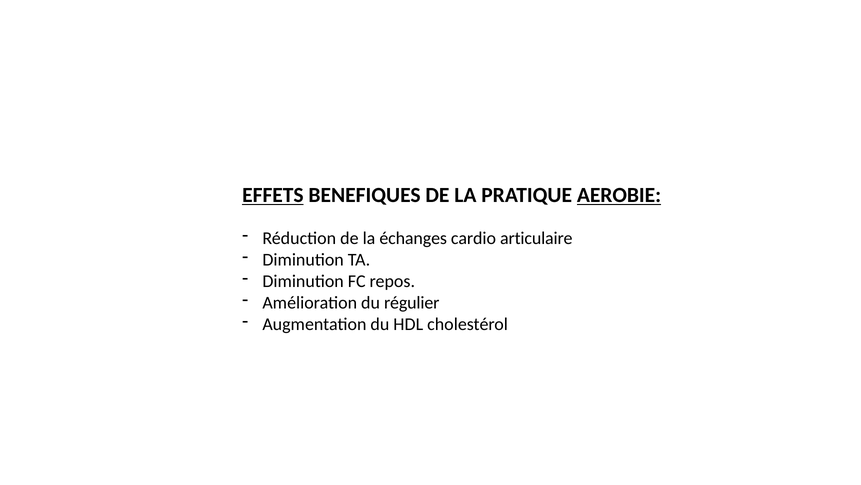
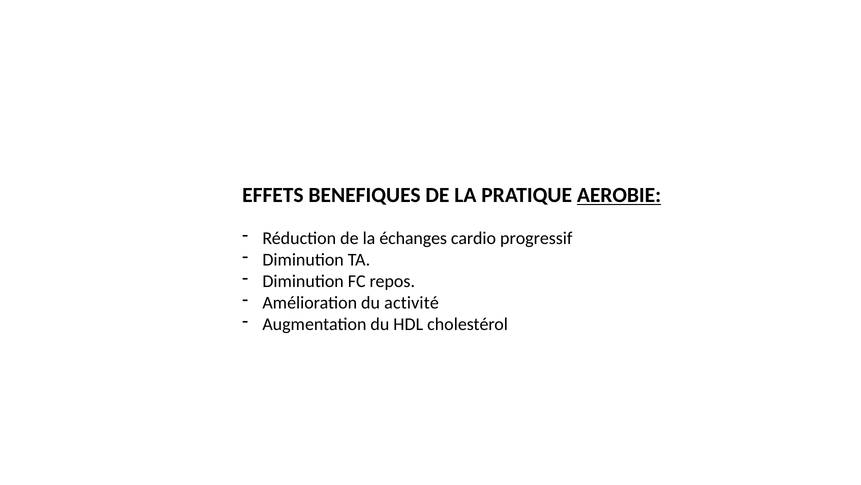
EFFETS underline: present -> none (273, 195)
articulaire: articulaire -> progressif (536, 238)
régulier: régulier -> activité (412, 302)
